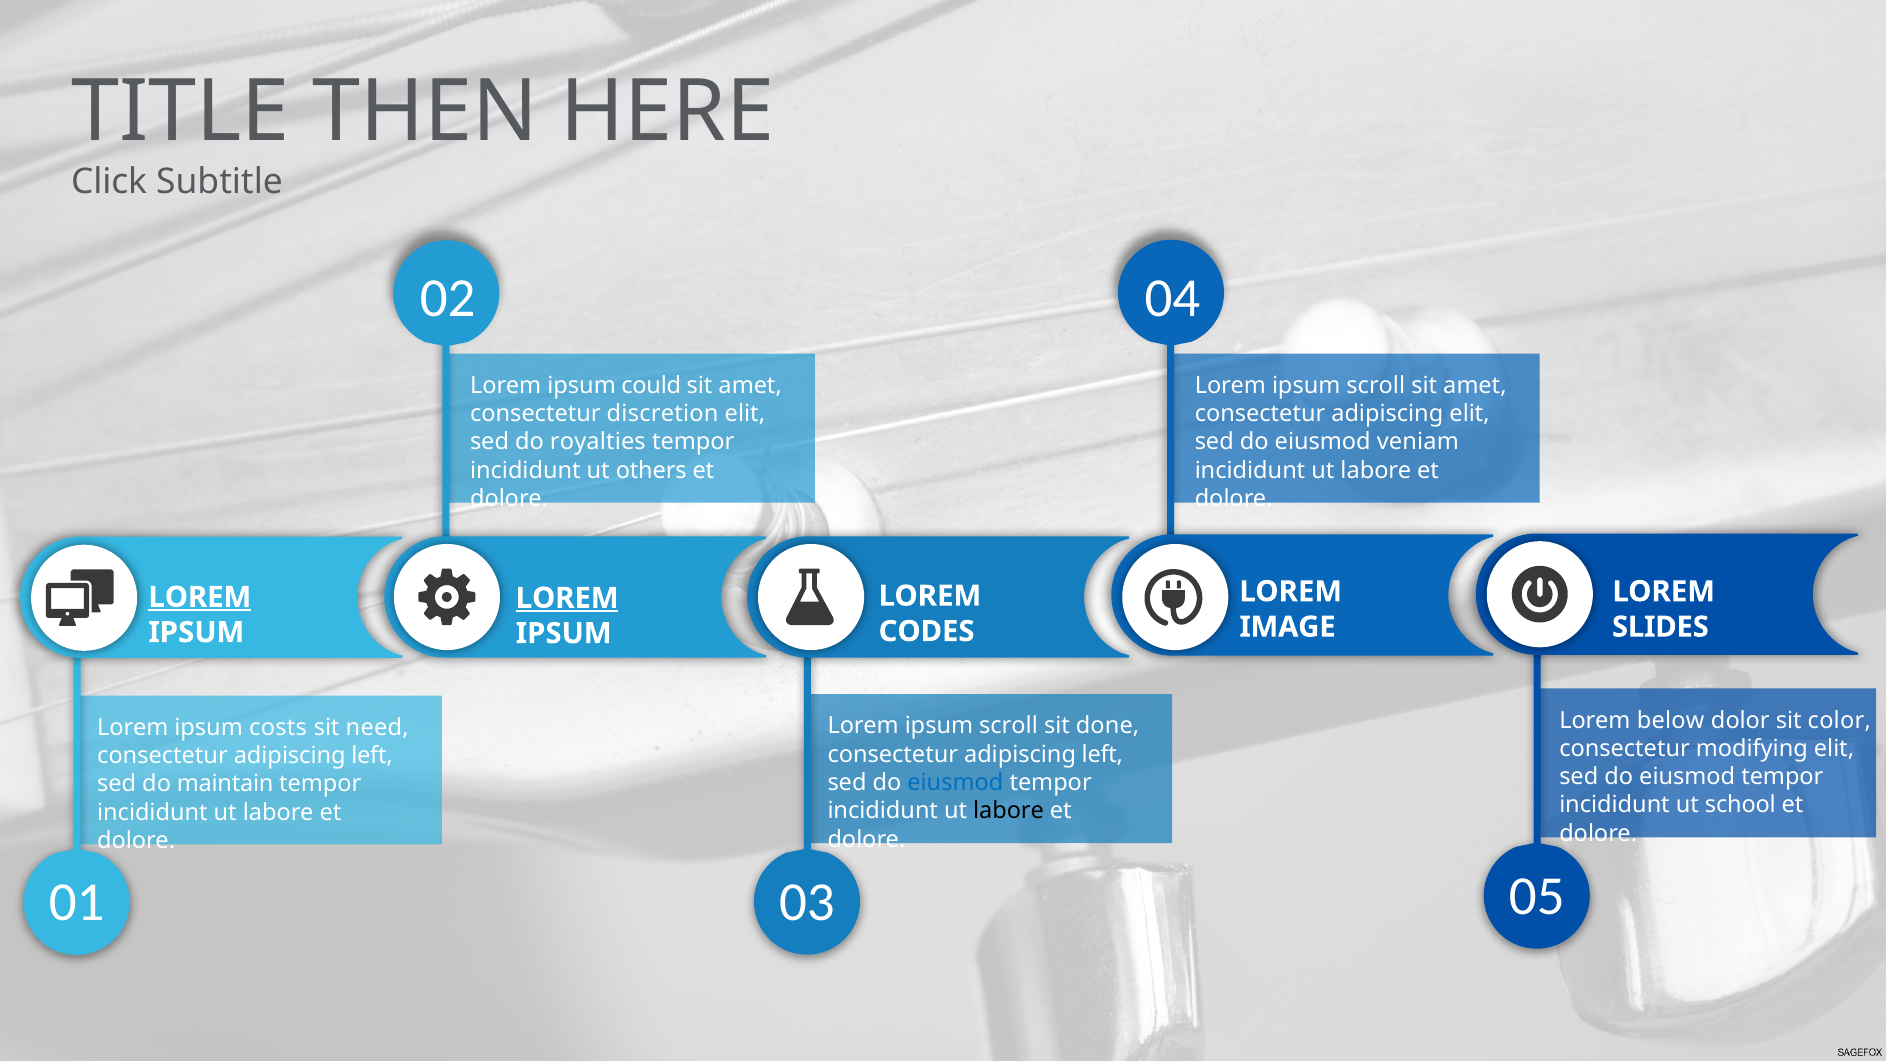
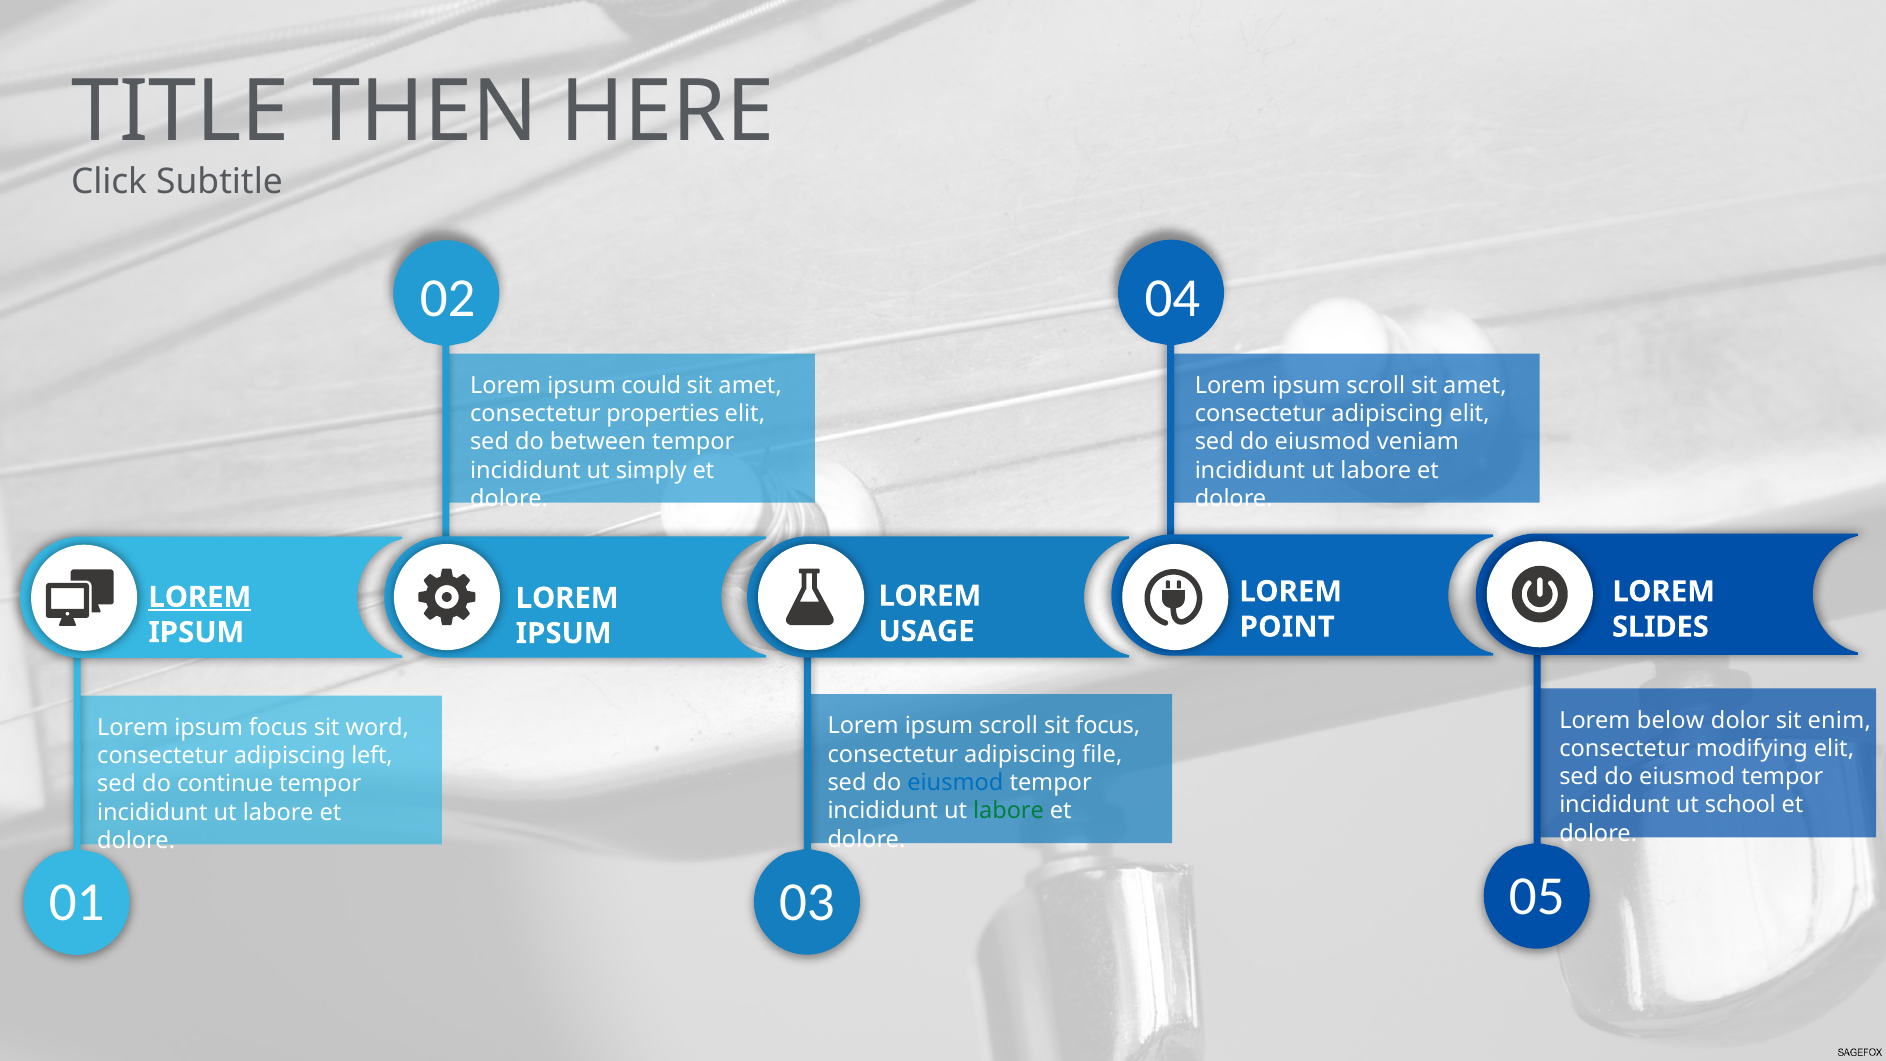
discretion: discretion -> properties (663, 414)
royalties: royalties -> between (598, 442)
others: others -> simply (651, 470)
LOREM underline: present -> none (567, 598)
IMAGE: IMAGE -> POINT (1287, 627)
CODES: CODES -> USAGE (927, 631)
color: color -> enim (1839, 720)
sit done: done -> focus (1108, 726)
ipsum costs: costs -> focus (278, 727)
need: need -> word (377, 727)
left: left -> file (1102, 754)
maintain: maintain -> continue (225, 784)
labore colour: black -> green (1009, 811)
